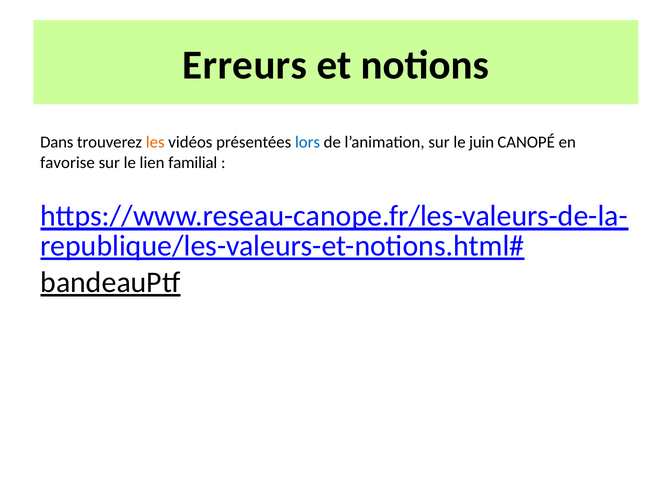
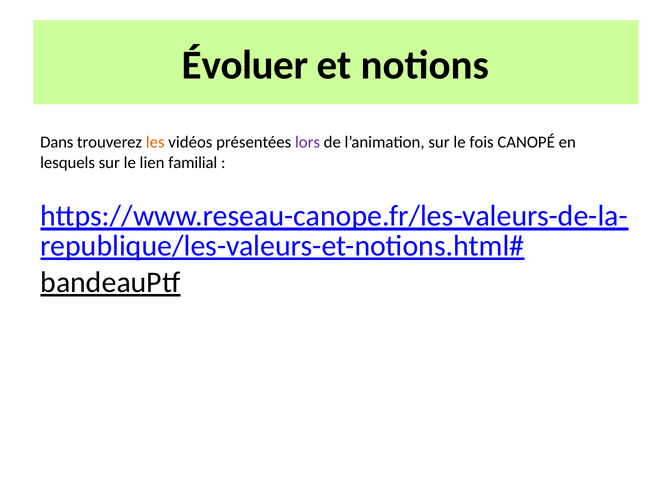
Erreurs: Erreurs -> Évoluer (245, 65)
lors colour: blue -> purple (308, 142)
juin: juin -> fois (482, 142)
favorise: favorise -> lesquels (68, 163)
